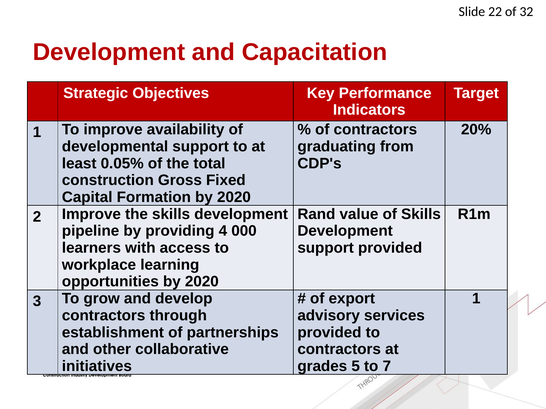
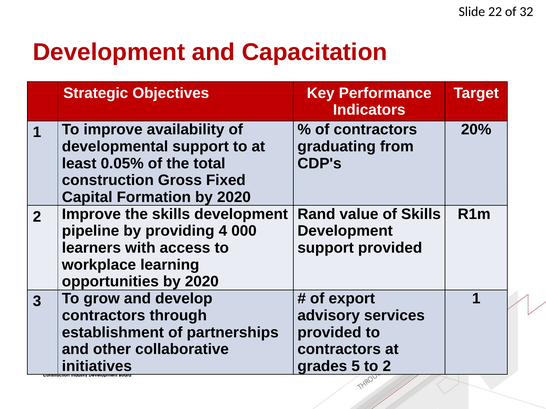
to 7: 7 -> 2 (387, 367)
